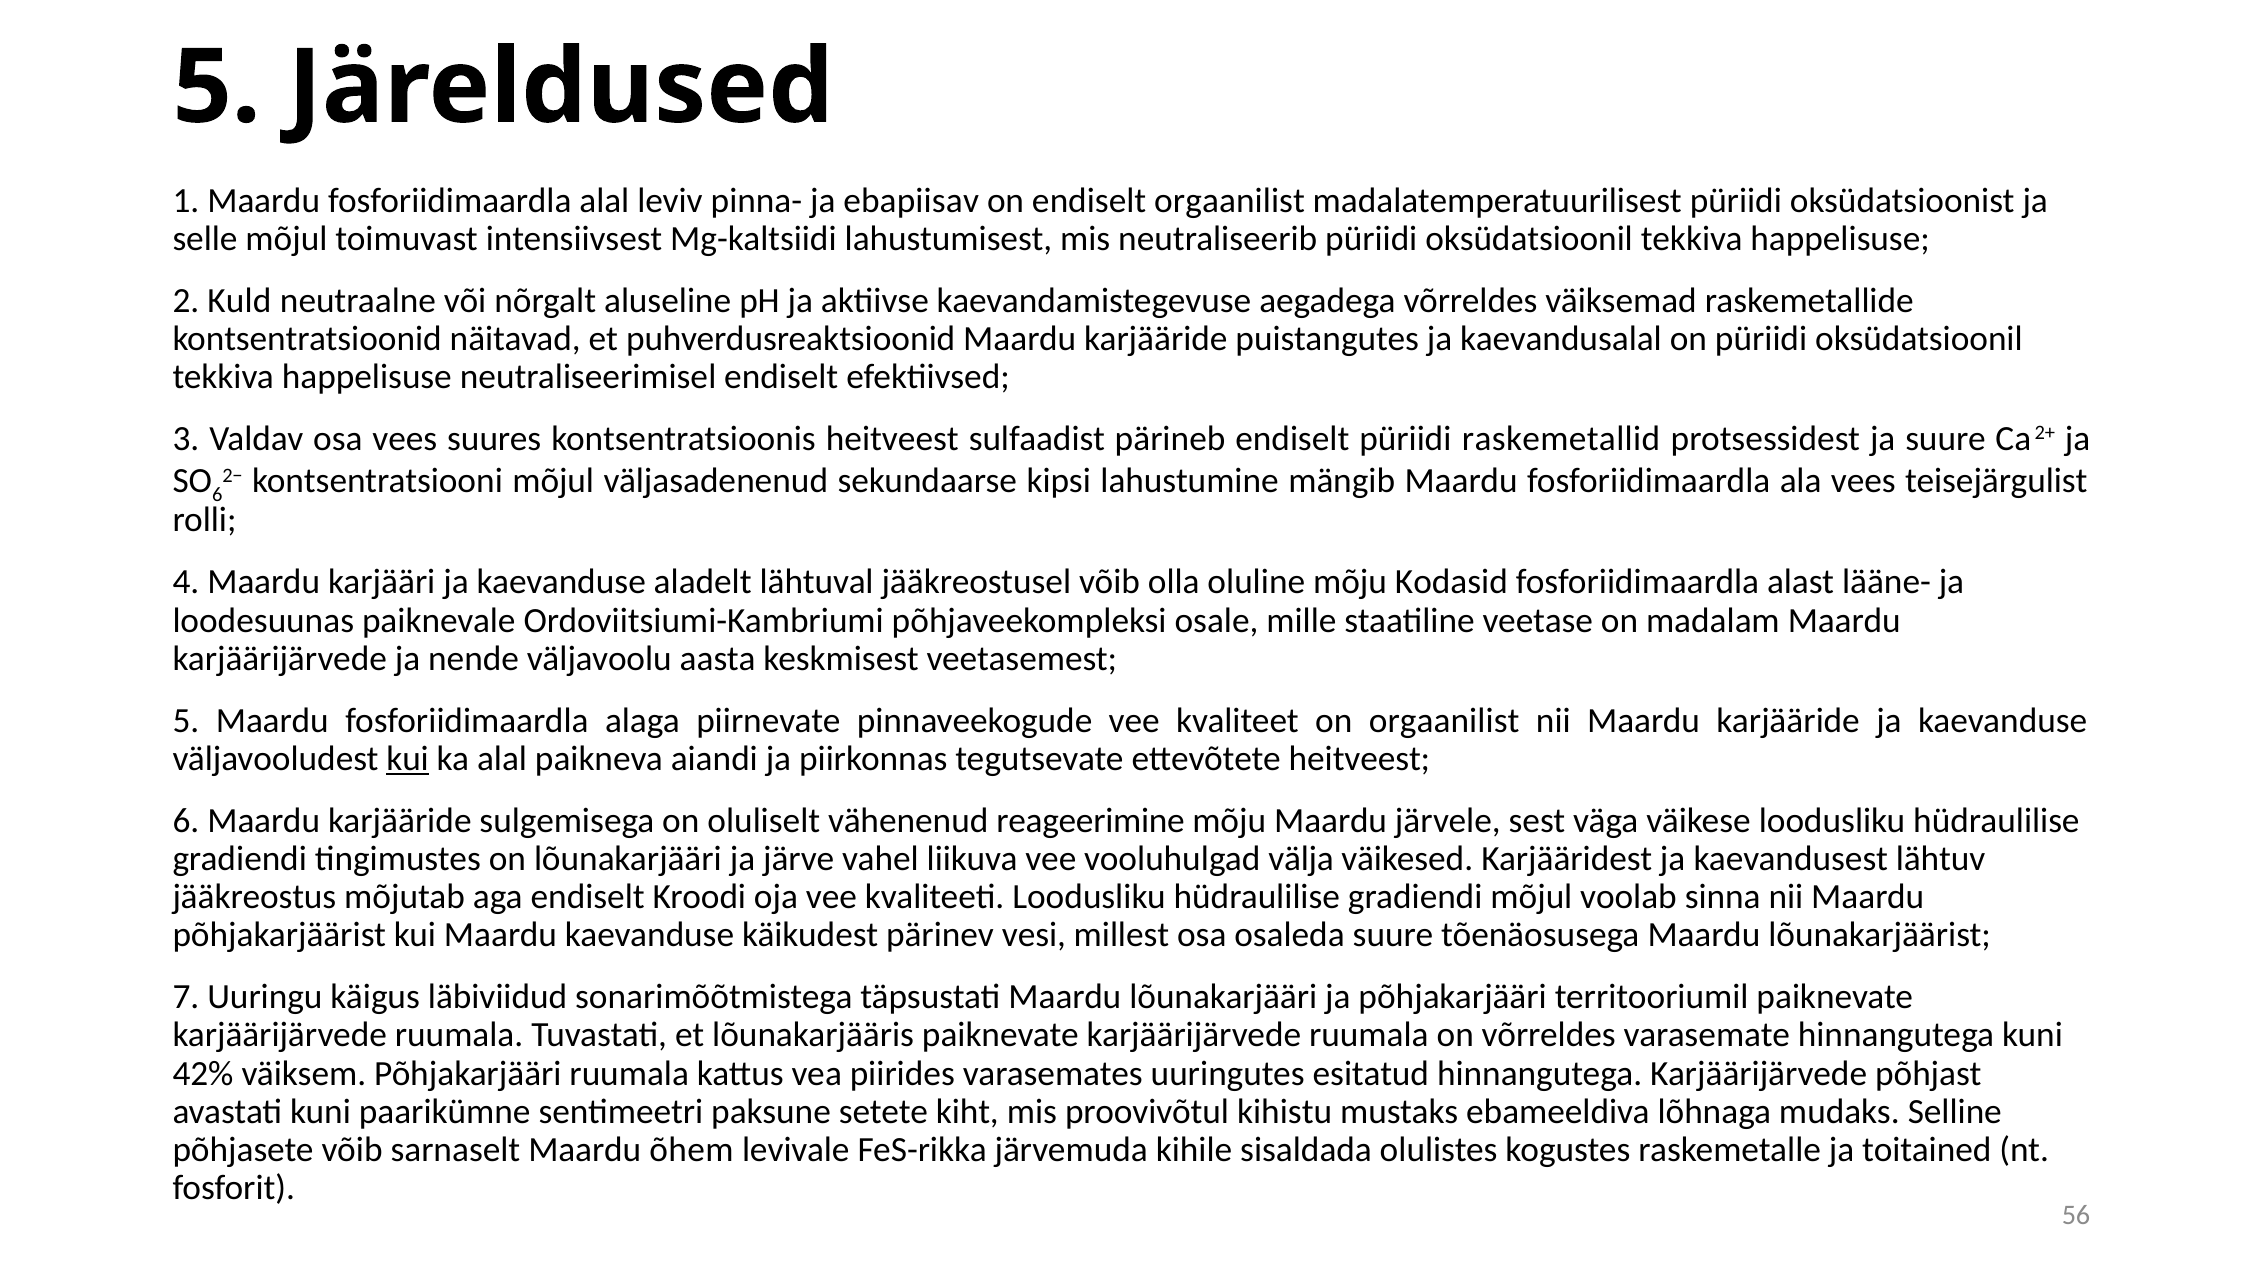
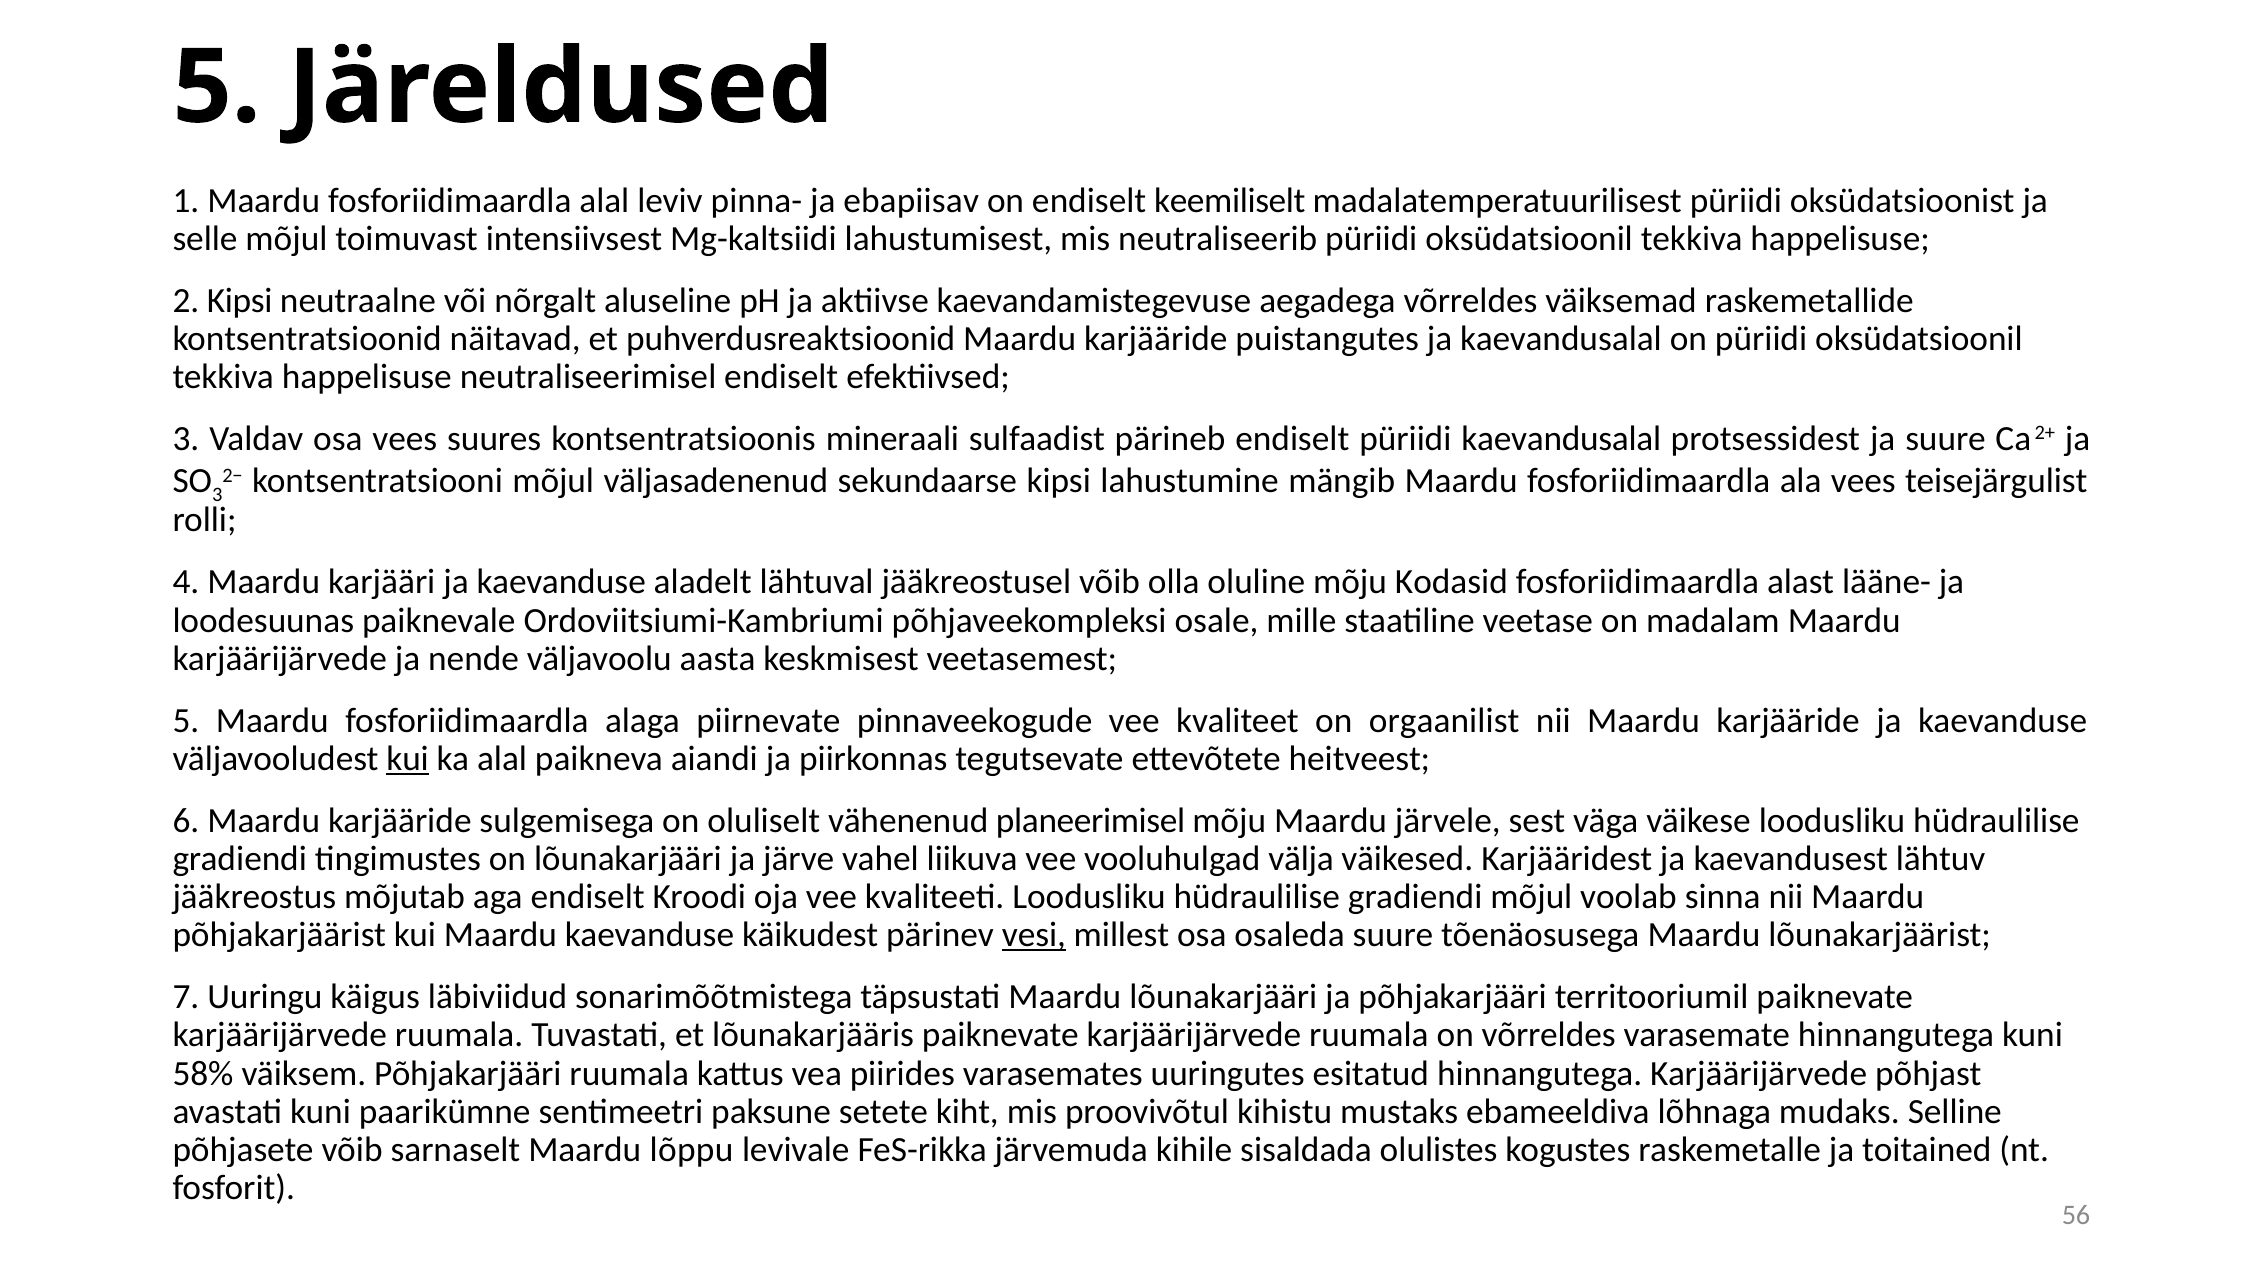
endiselt orgaanilist: orgaanilist -> keemiliselt (1230, 200)
2 Kuld: Kuld -> Kipsi (240, 300)
kontsentratsioonis heitveest: heitveest -> mineraali (892, 439)
püriidi raskemetallid: raskemetallid -> kaevandusalal (1561, 439)
6: 6 -> 3 (217, 495)
reageerimine: reageerimine -> planeerimisel (1091, 820)
vesi underline: none -> present (1034, 935)
42%: 42% -> 58% (203, 1073)
õhem: õhem -> lõppu (691, 1150)
